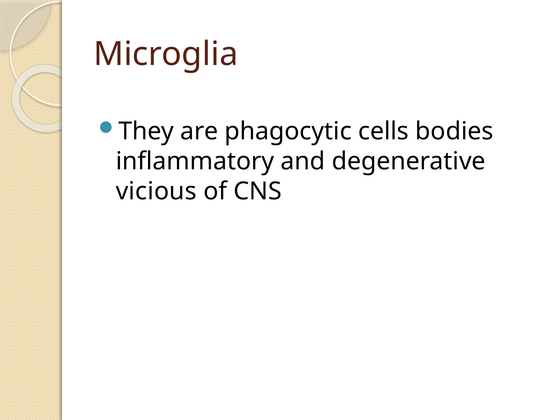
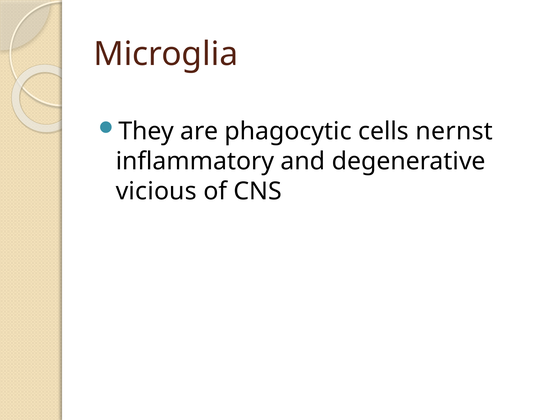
bodies: bodies -> nernst (454, 131)
